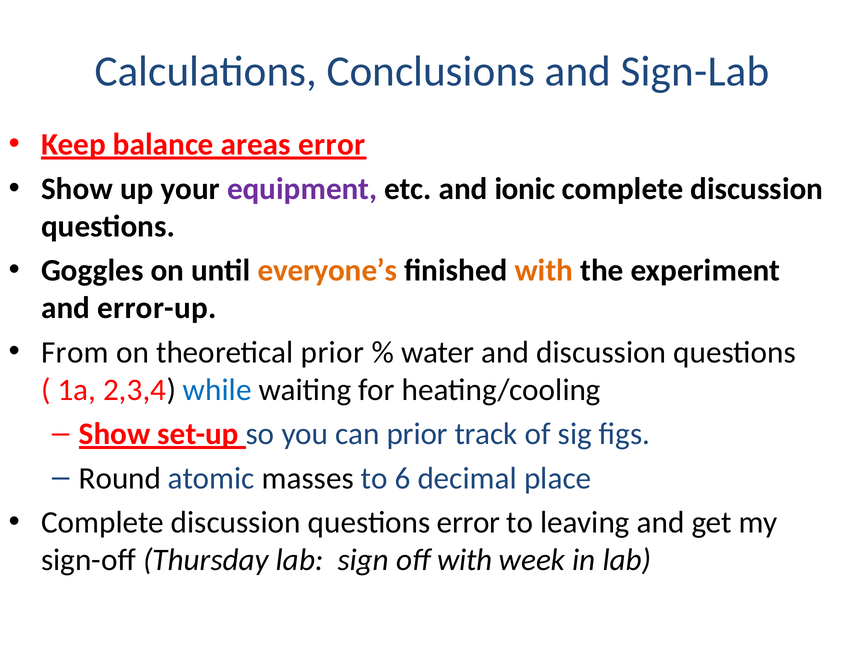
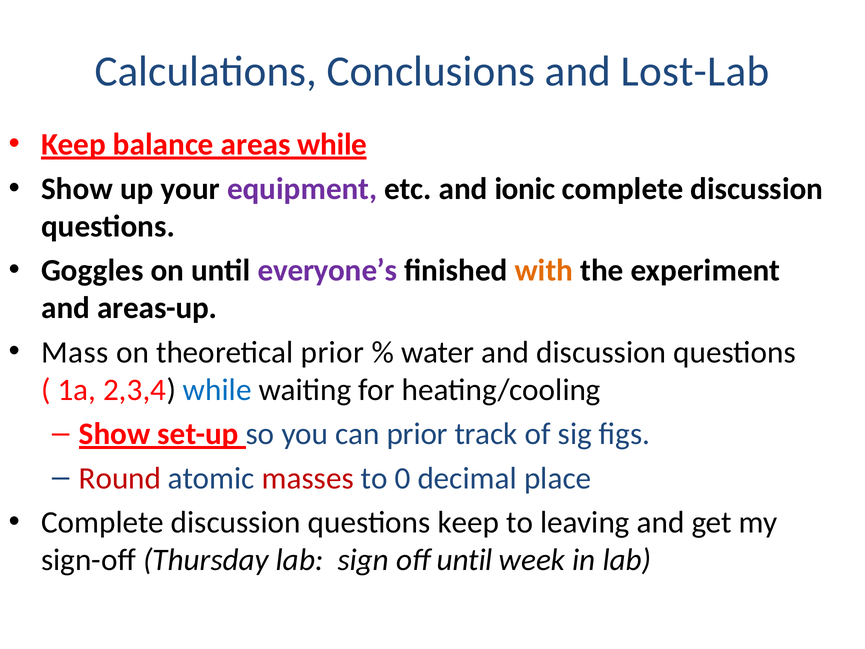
Sign-Lab: Sign-Lab -> Lost-Lab (695, 71)
areas error: error -> while (332, 145)
everyone’s colour: orange -> purple (327, 270)
error-up: error-up -> areas-up (157, 308)
From: From -> Mass (75, 352)
Round colour: black -> red (120, 478)
masses colour: black -> red (308, 478)
6: 6 -> 0 (403, 478)
questions error: error -> keep (468, 522)
off with: with -> until (465, 560)
